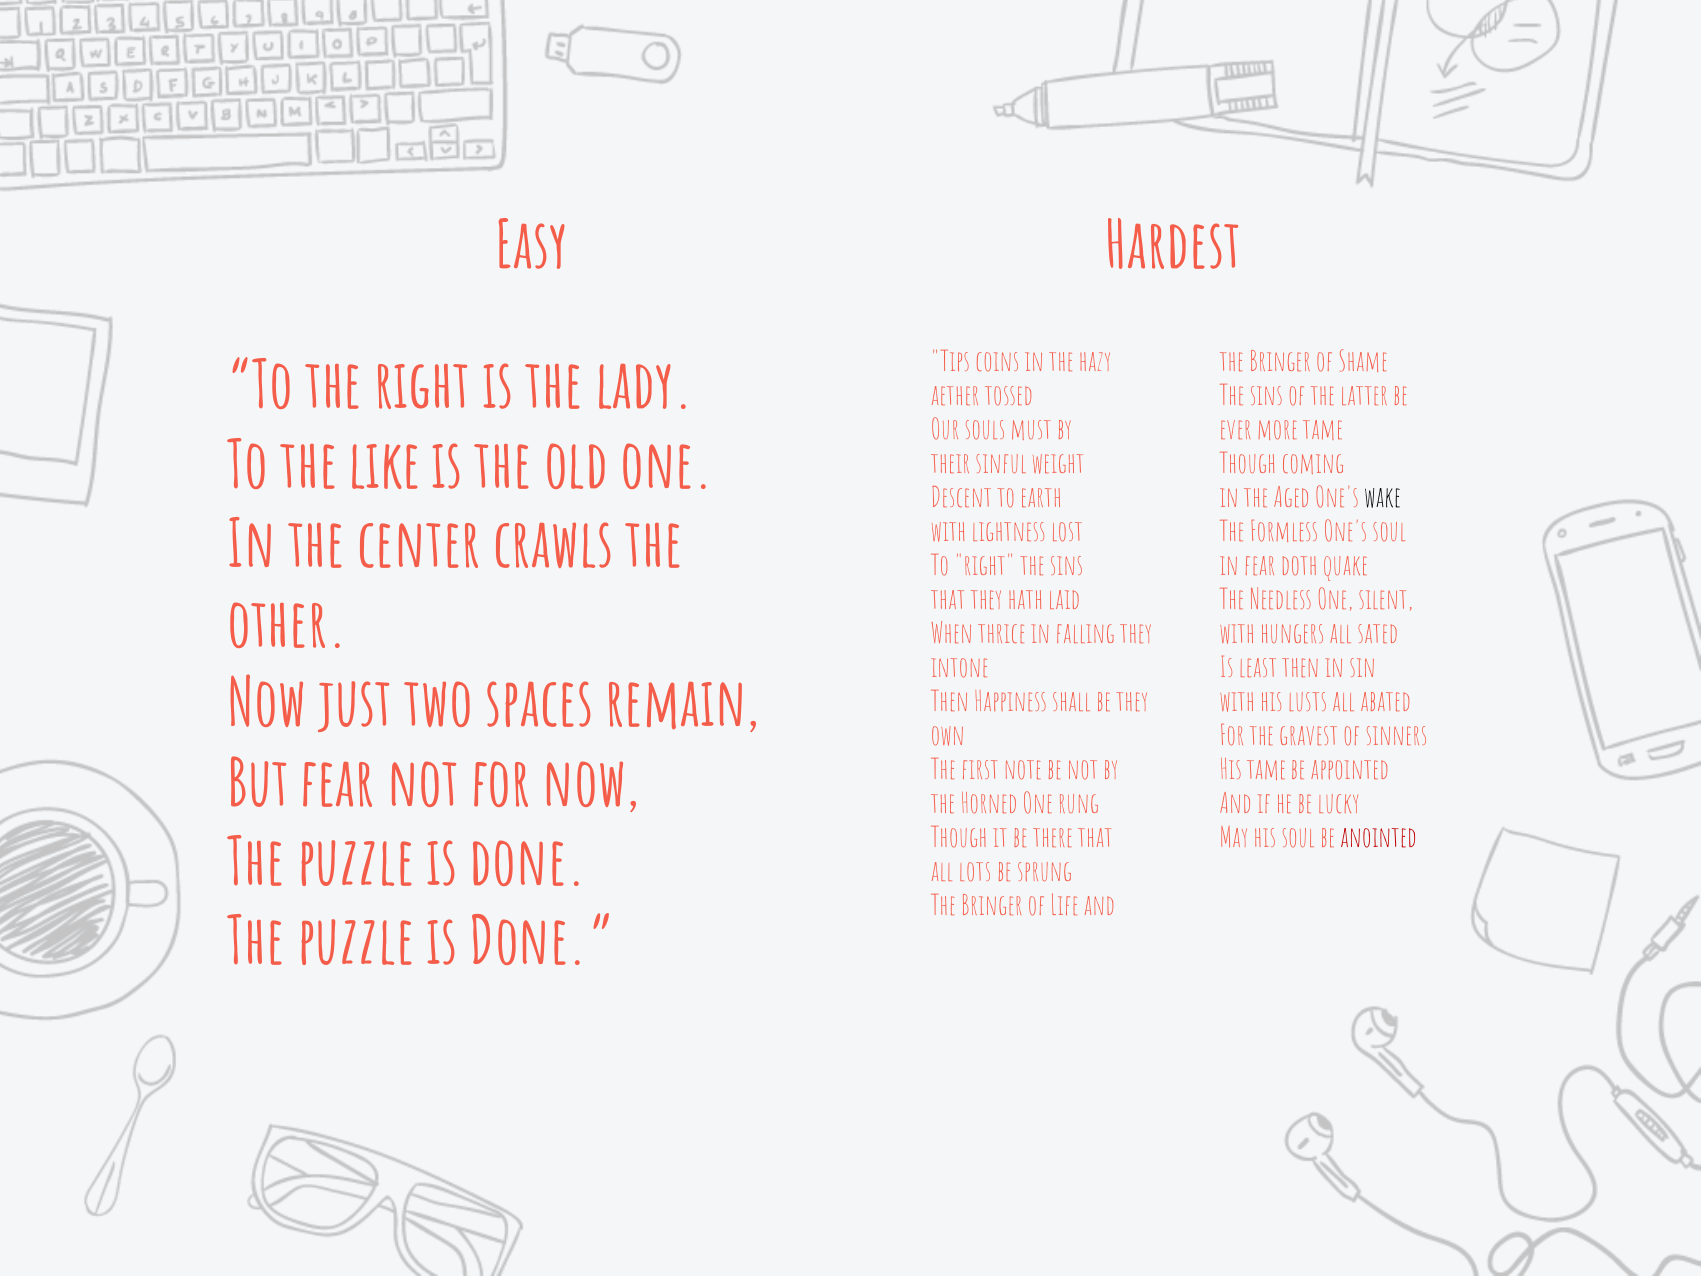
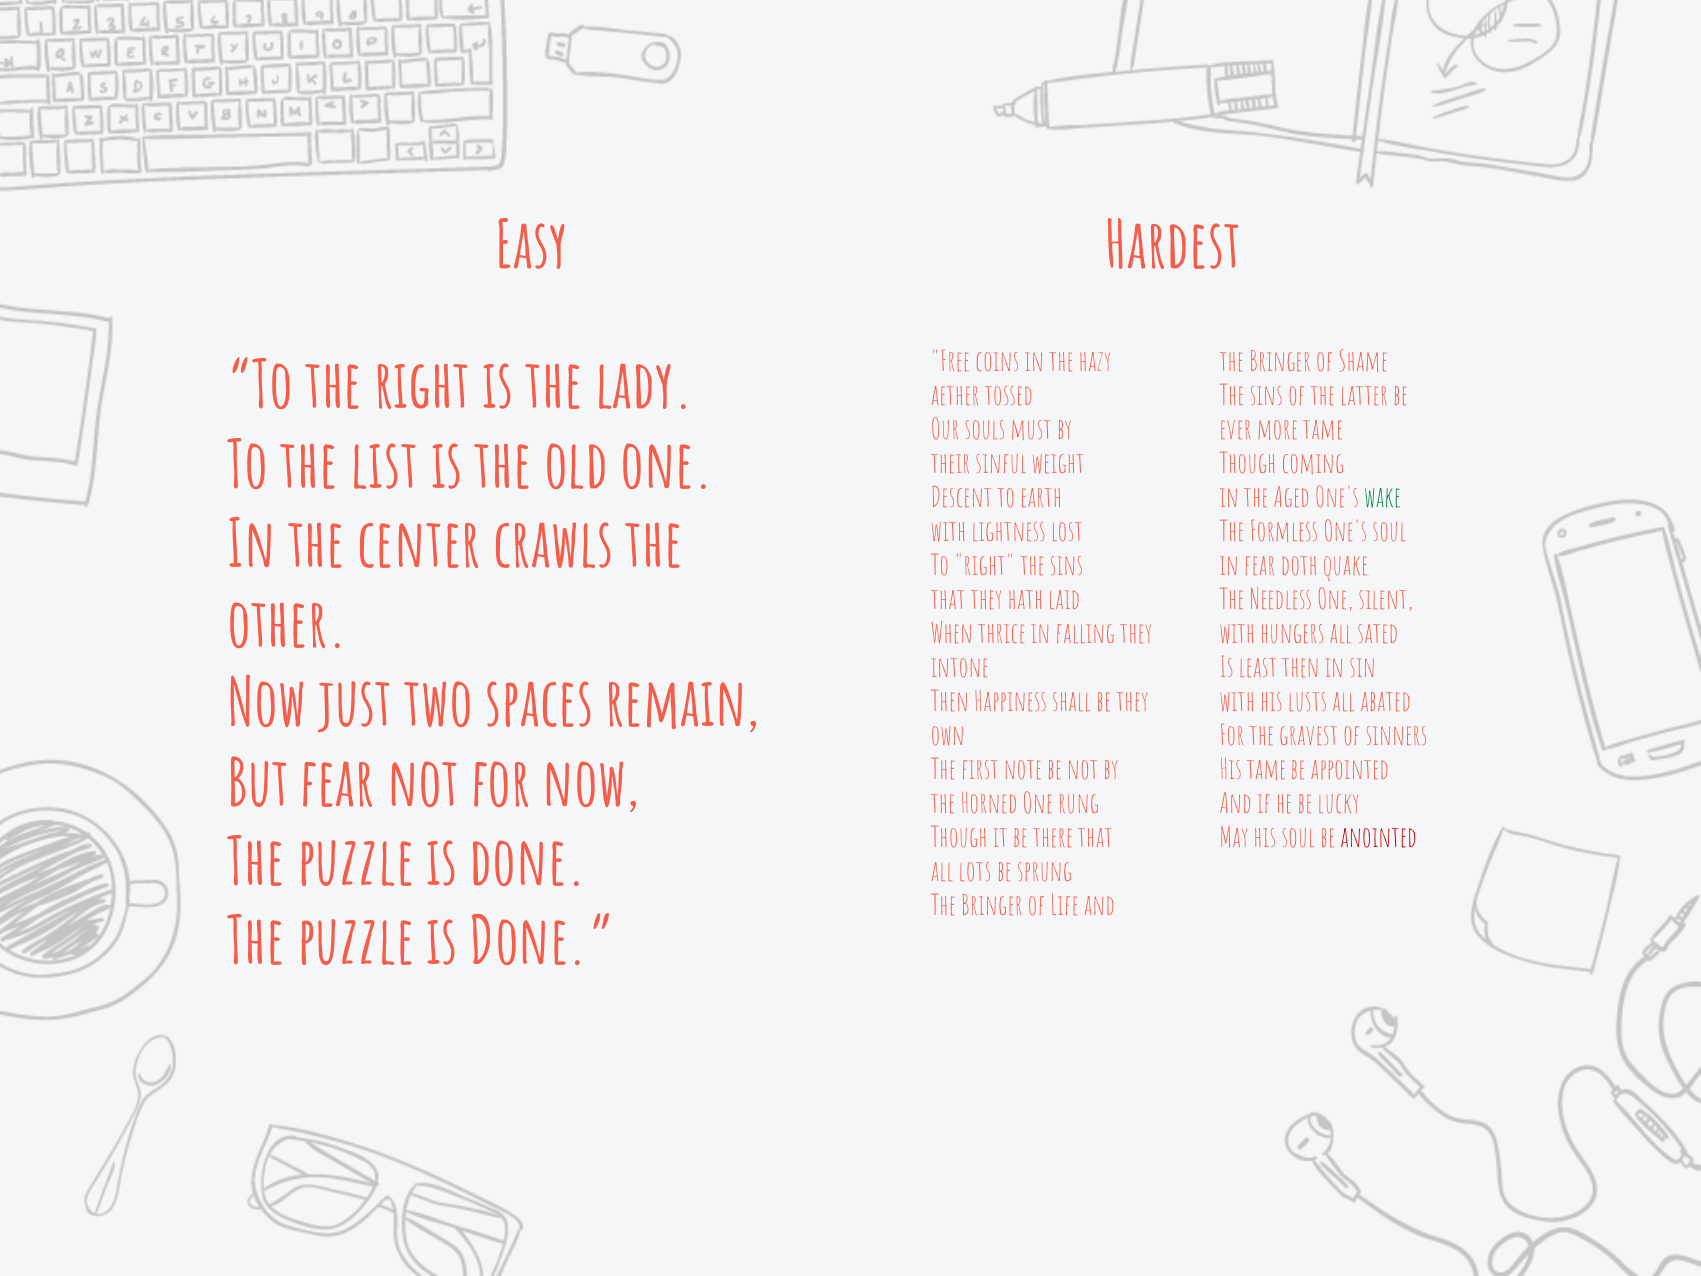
Tips: Tips -> Free (950, 362)
like: like -> list (384, 466)
wake colour: black -> green (1383, 498)
